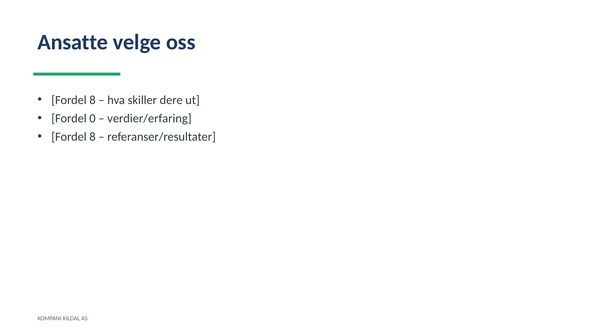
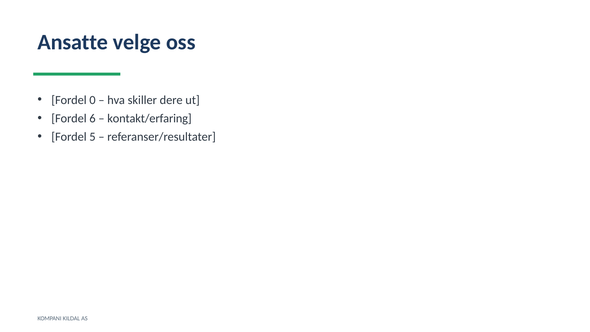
8: 8 -> 0 (93, 100)
0: 0 -> 6 (93, 118)
verdier/erfaring: verdier/erfaring -> kontakt/erfaring (149, 118)
8: 8 -> 5 (93, 137)
